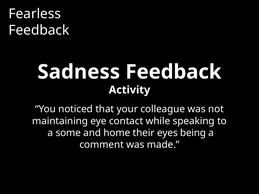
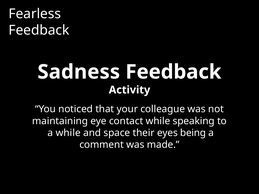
a some: some -> while (68, 133)
home: home -> space (117, 133)
